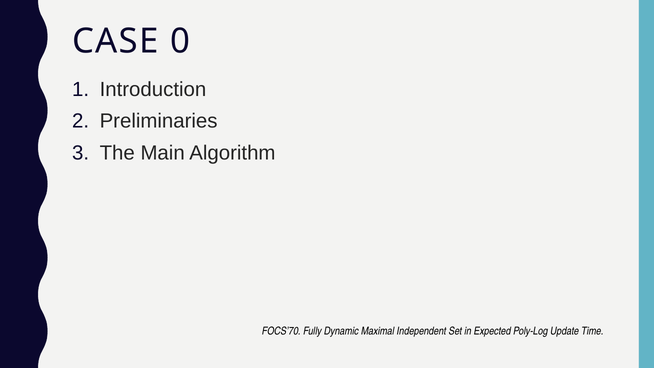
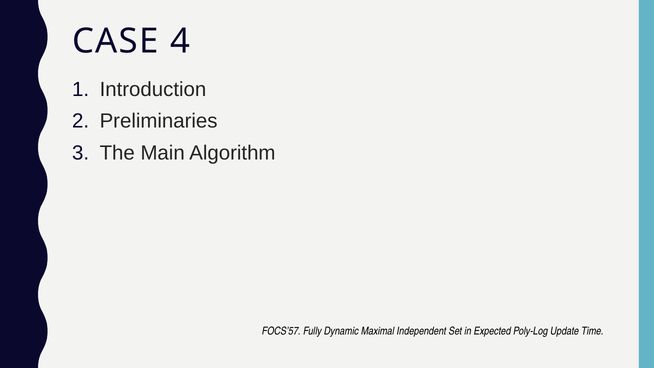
0: 0 -> 4 (180, 42)
FOCS’70: FOCS’70 -> FOCS’57 (281, 331)
